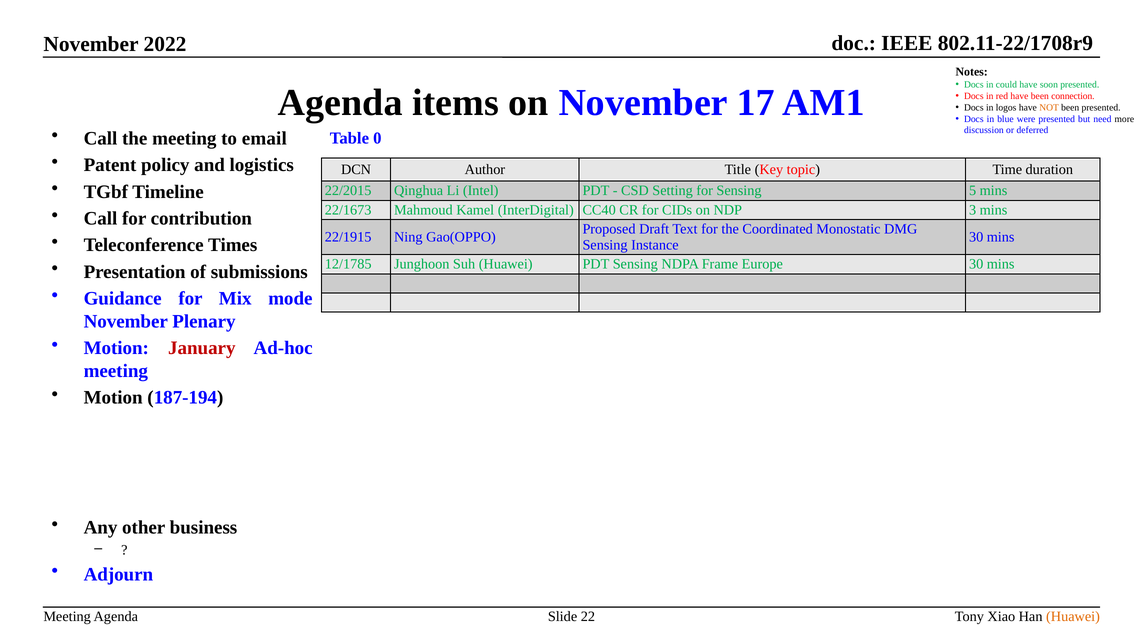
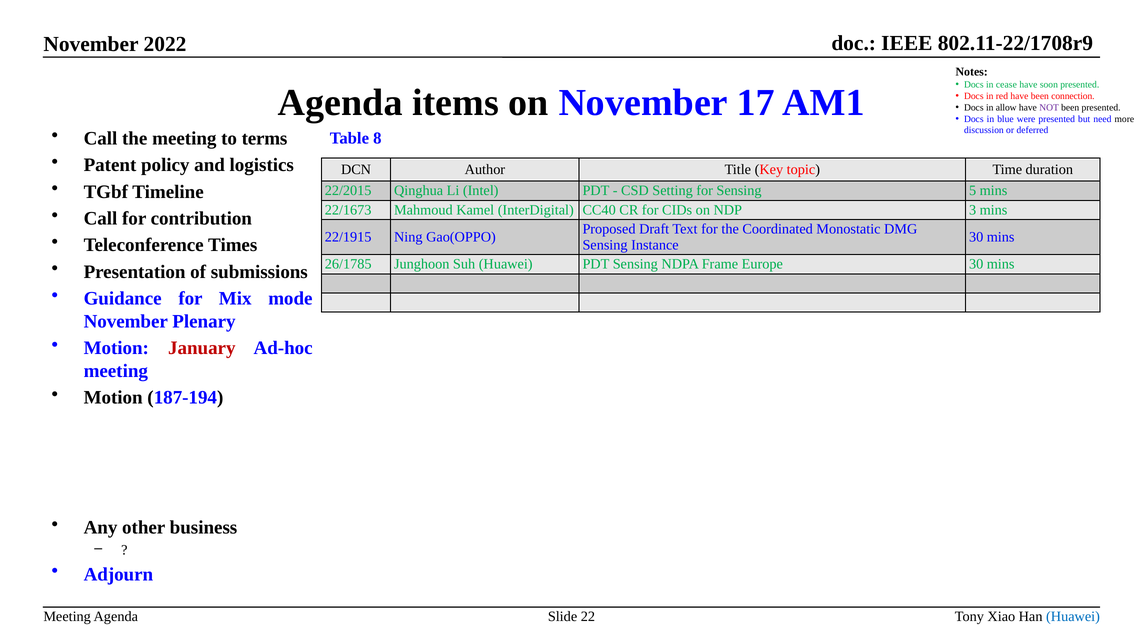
could: could -> cease (1006, 85)
logos: logos -> allow (1006, 108)
NOT colour: orange -> purple (1049, 108)
email: email -> terms (264, 139)
0: 0 -> 8 (377, 138)
12/1785: 12/1785 -> 26/1785 (348, 264)
Huawei colour: orange -> blue (1073, 617)
